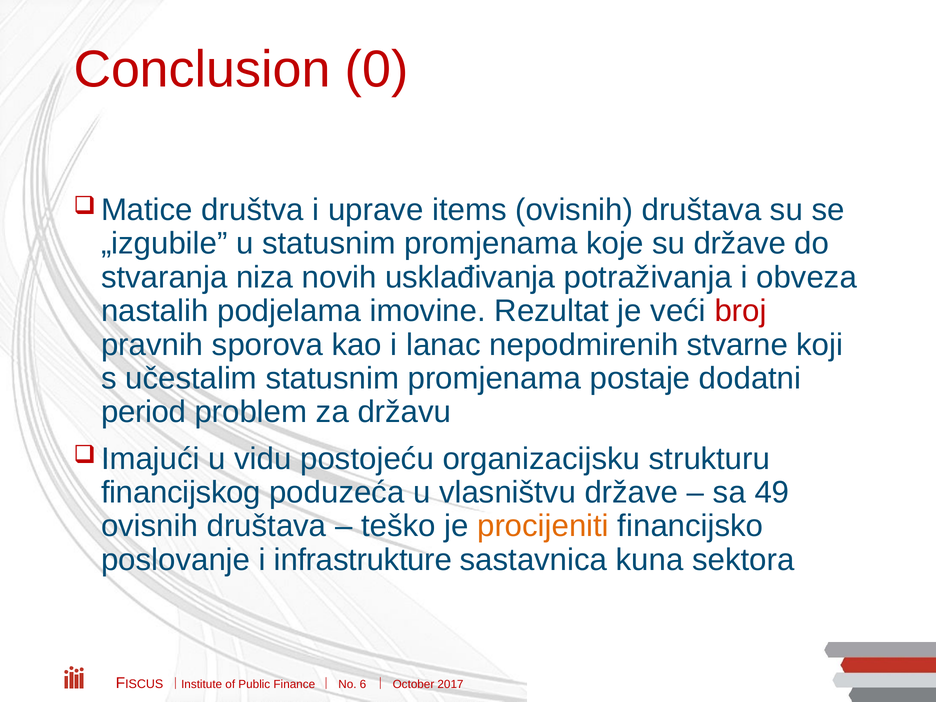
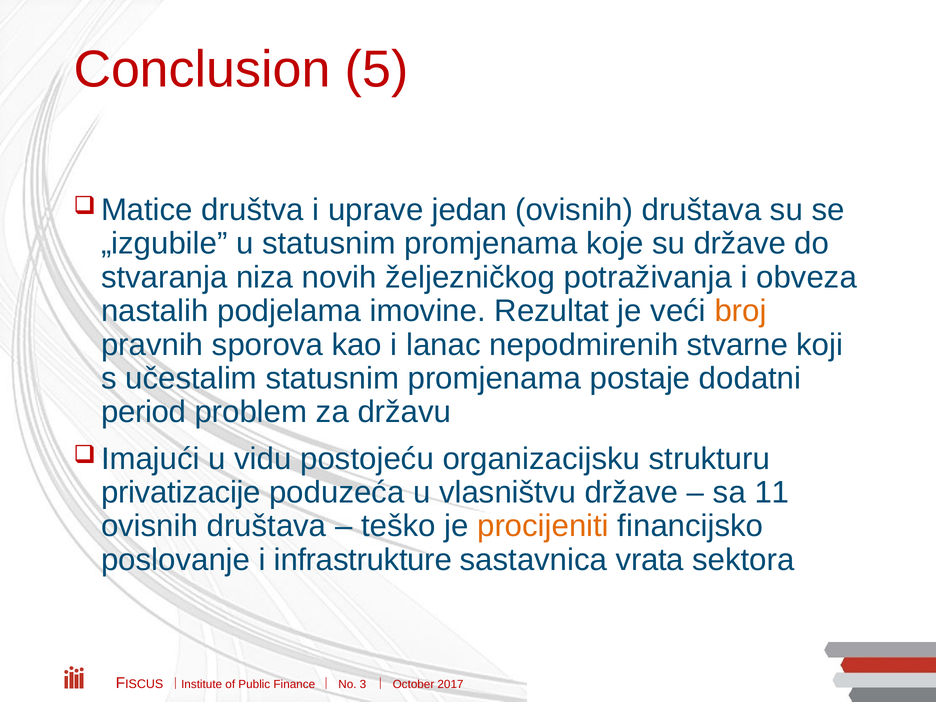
0: 0 -> 5 (377, 70)
items: items -> jedan (470, 210)
usklađivanja: usklađivanja -> željezničkog (470, 277)
broj colour: red -> orange (741, 311)
financijskog: financijskog -> privatizacije (181, 492)
49: 49 -> 11 (772, 492)
kuna: kuna -> vrata (650, 560)
6: 6 -> 3 (363, 685)
